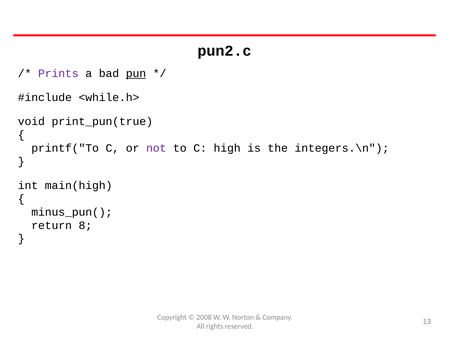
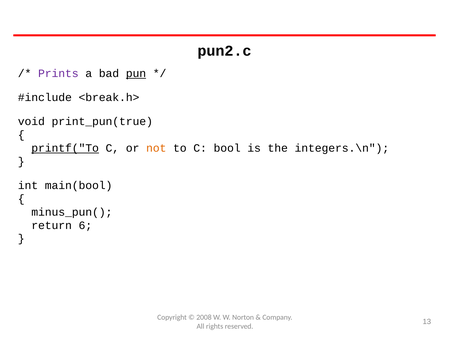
<while.h>: <while.h> -> <break.h> (109, 98)
printf("To underline: none -> present (65, 148)
not colour: purple -> orange (156, 148)
high: high -> bool (227, 148)
main(high: main(high -> main(bool (79, 186)
8: 8 -> 6 (85, 226)
